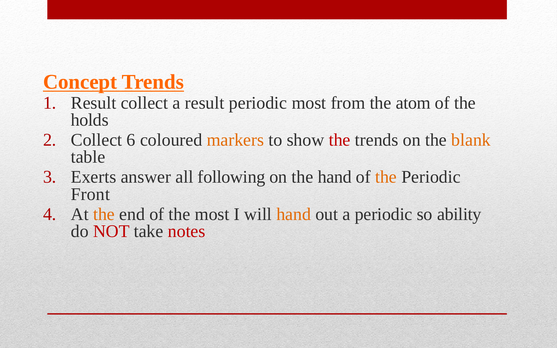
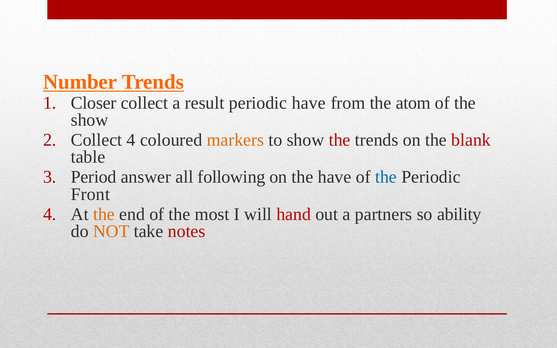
Concept: Concept -> Number (80, 82)
Result: Result -> Closer (94, 103)
periodic most: most -> have (309, 103)
holds: holds -> show (90, 120)
Collect 6: 6 -> 4 (131, 140)
blank colour: orange -> red (471, 140)
Exerts: Exerts -> Period (94, 177)
the hand: hand -> have (335, 177)
the colour: orange -> blue (386, 177)
hand colour: orange -> red (294, 214)
a periodic: periodic -> partners (384, 214)
NOT colour: red -> orange (111, 231)
